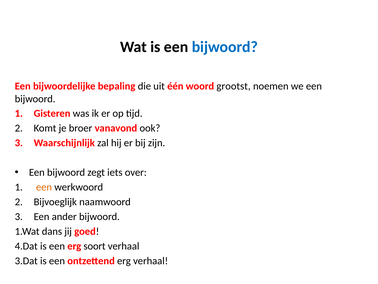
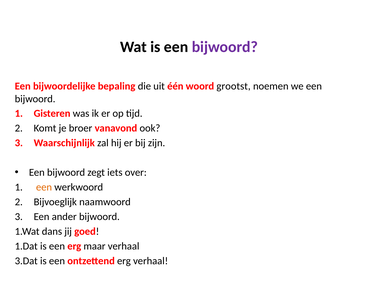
bijwoord colour: blue -> purple (225, 47)
4.Dat: 4.Dat -> 1.Dat (26, 246)
soort: soort -> maar (95, 246)
